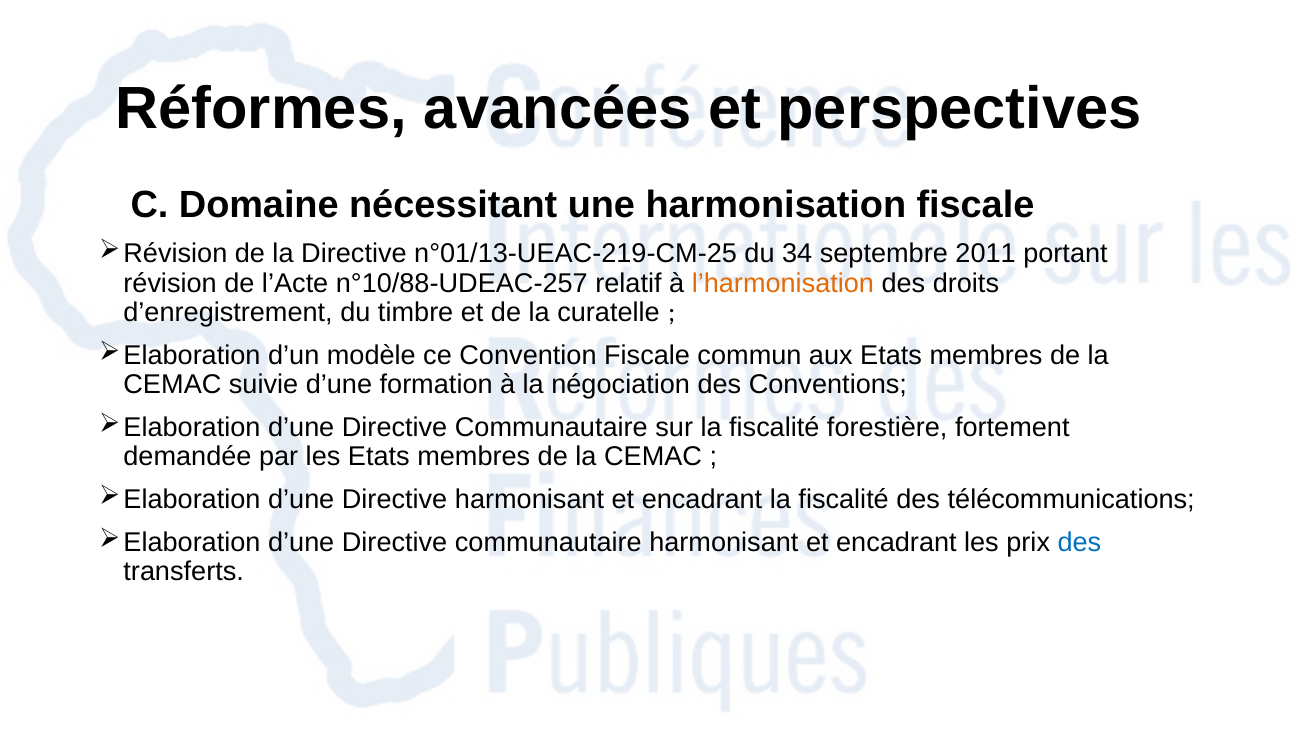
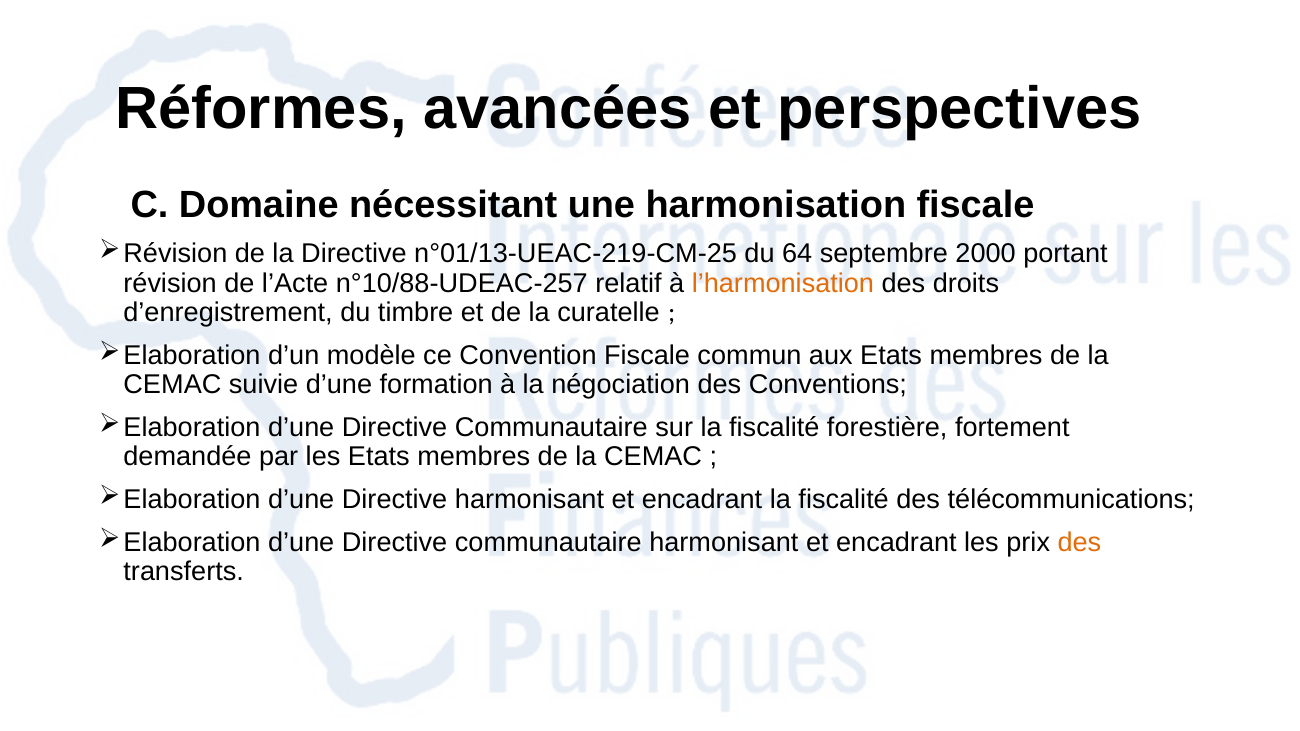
34: 34 -> 64 (797, 254)
2011: 2011 -> 2000 (986, 254)
des colour: blue -> orange (1079, 543)
